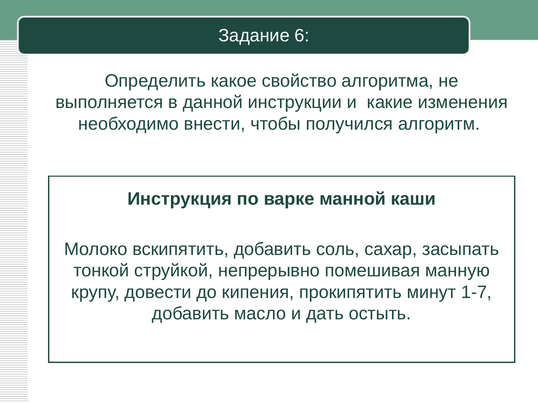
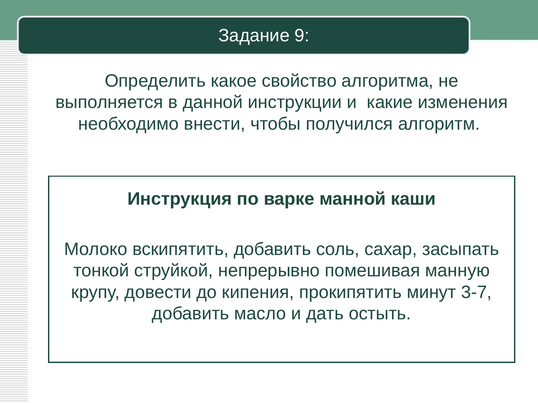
6: 6 -> 9 (302, 36)
1-7: 1-7 -> 3-7 (477, 293)
